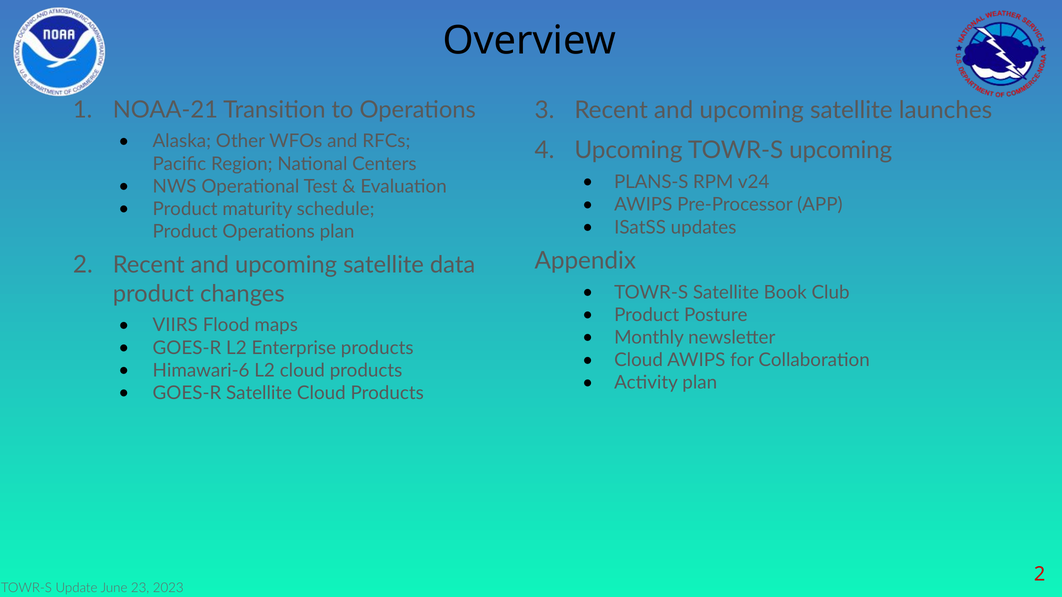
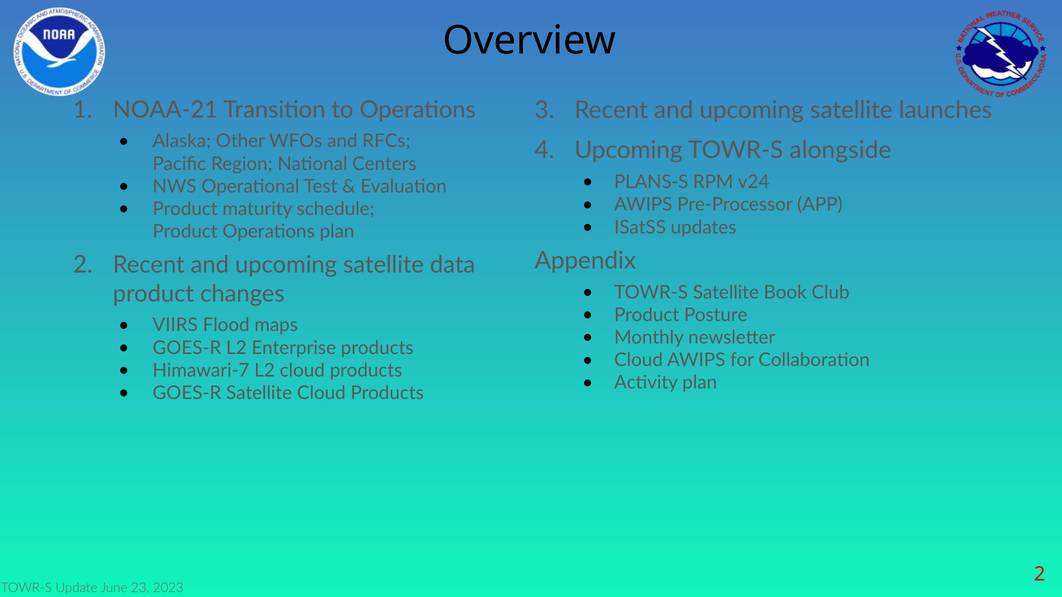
TOWR-S upcoming: upcoming -> alongside (840, 150)
Himawari-6: Himawari-6 -> Himawari-7 (201, 371)
